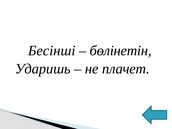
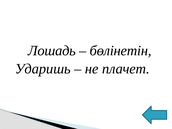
Бесінші: Бесінші -> Лошадь (52, 51)
